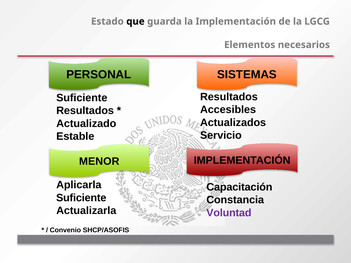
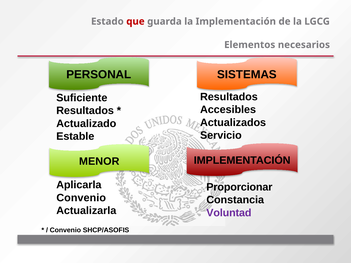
que colour: black -> red (135, 21)
Capacitación: Capacitación -> Proporcionar (239, 187)
Suficiente: Suficiente -> Convenio (81, 198)
